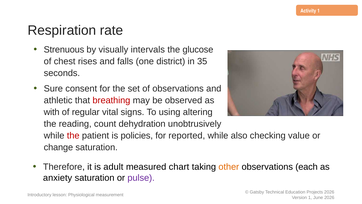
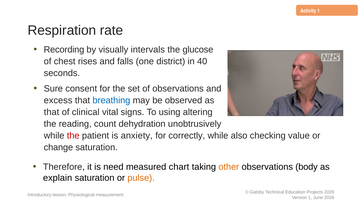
Strenuous: Strenuous -> Recording (64, 49)
35: 35 -> 40 (202, 61)
athletic: athletic -> excess (58, 100)
breathing colour: red -> blue (111, 100)
with: with -> that (52, 112)
regular: regular -> clinical (86, 112)
policies: policies -> anxiety (137, 135)
reported: reported -> correctly (187, 135)
adult: adult -> need (113, 167)
each: each -> body (307, 167)
anxiety: anxiety -> explain (58, 178)
pulse colour: purple -> orange (141, 178)
